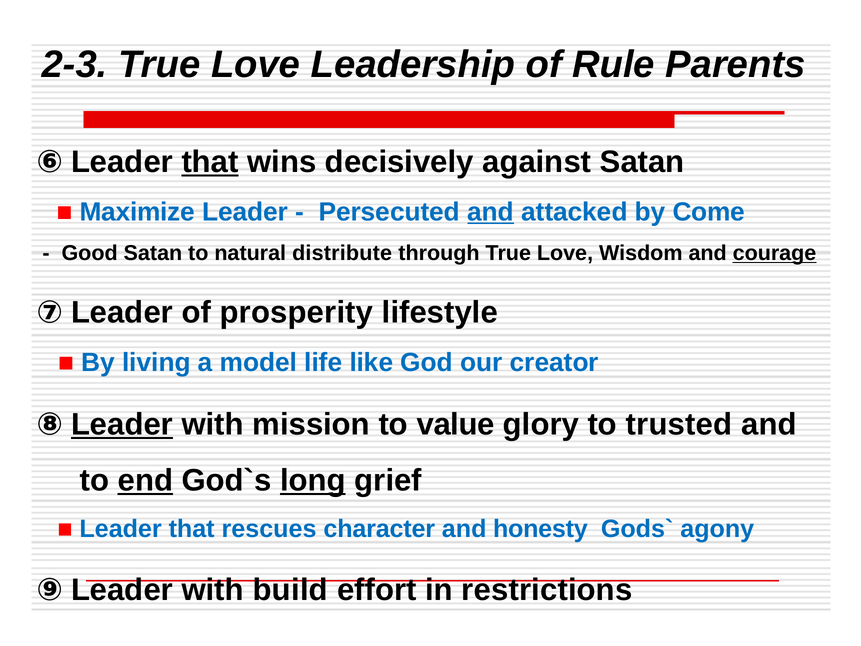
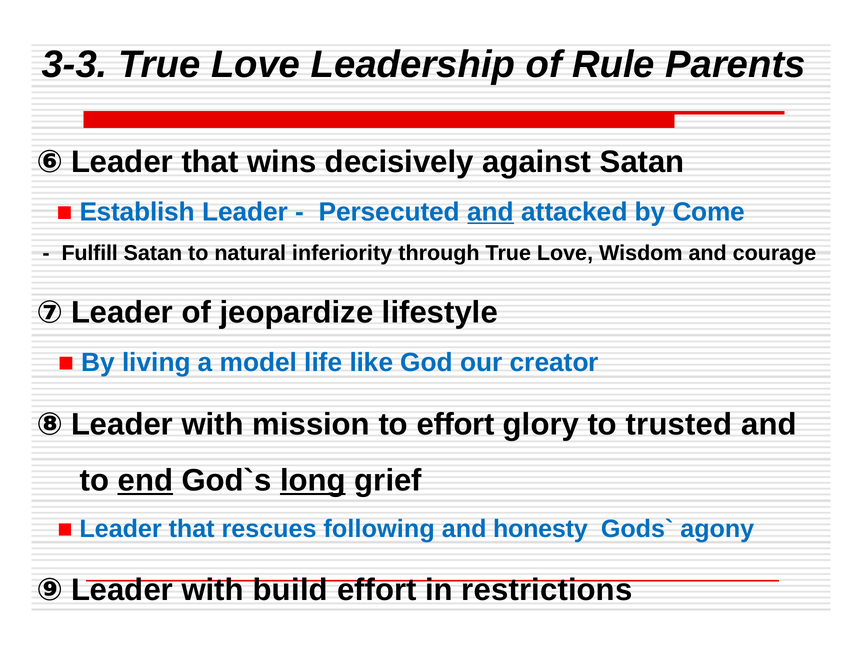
2-3: 2-3 -> 3-3 (75, 65)
that underline: present -> none (210, 162)
Maximize: Maximize -> Establish (137, 212)
Good: Good -> Fulfill (90, 253)
distribute: distribute -> inferiority (342, 253)
courage underline: present -> none (774, 253)
prosperity: prosperity -> jeopardize (296, 313)
Leader underline: present -> none (122, 424)
to value: value -> effort (456, 424)
character: character -> following (379, 529)
